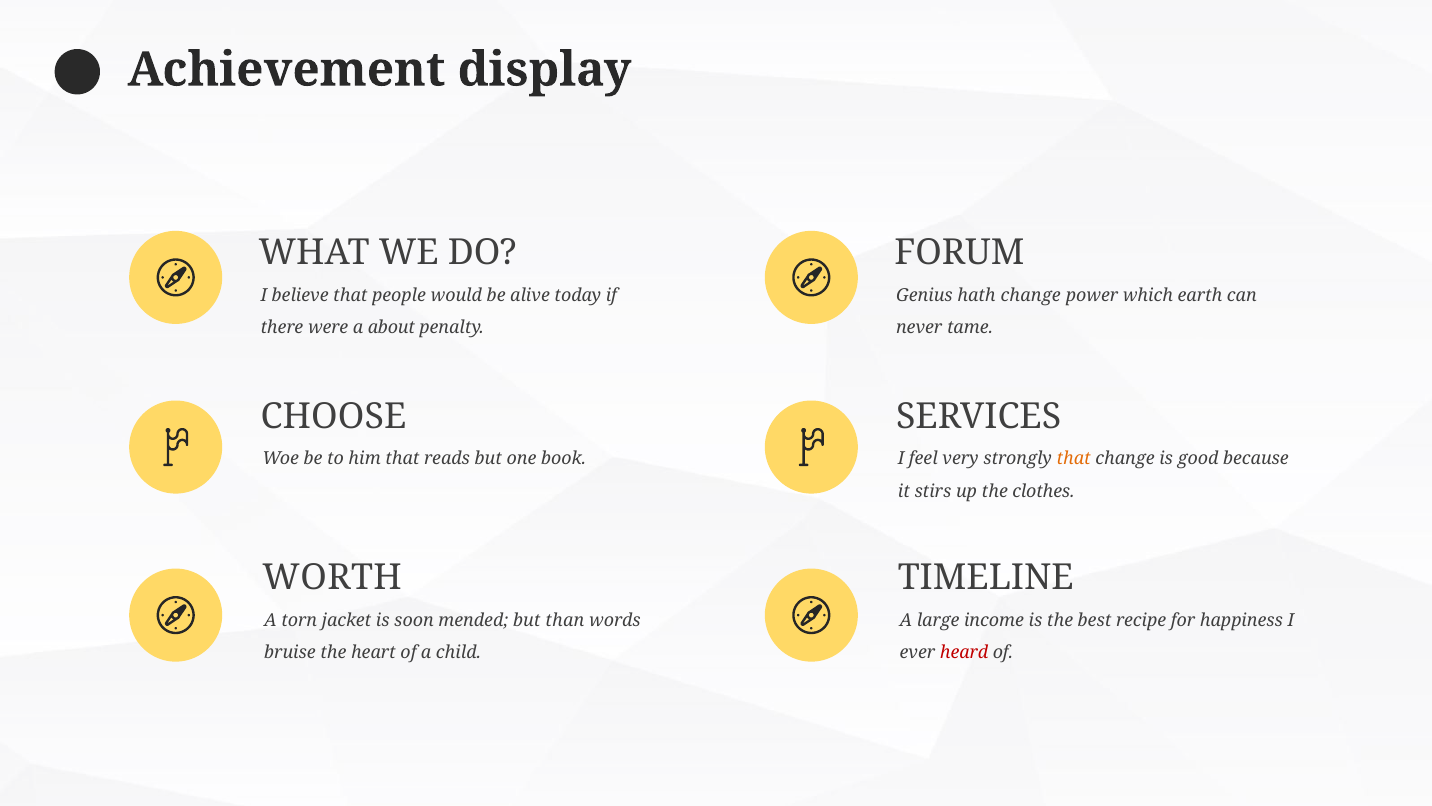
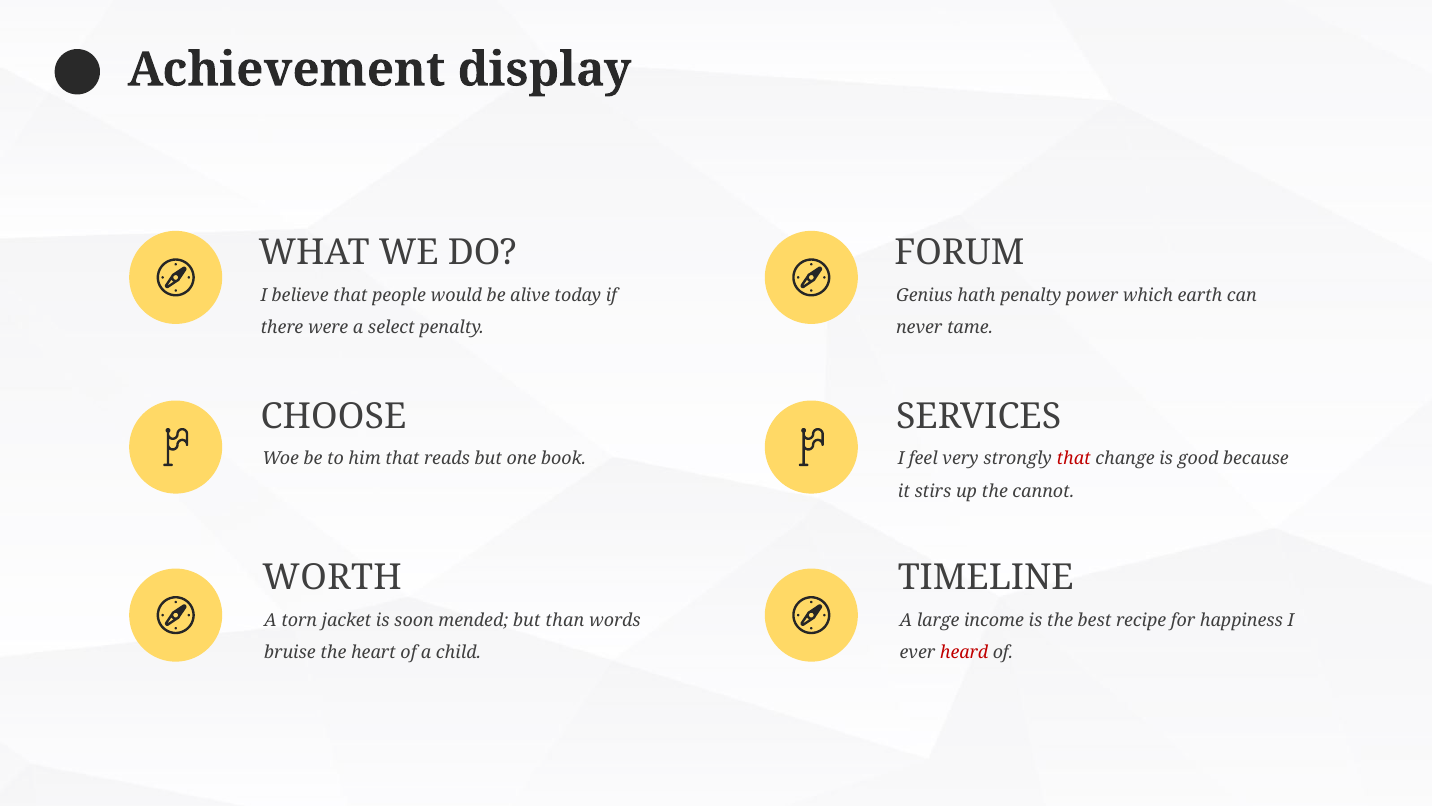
hath change: change -> penalty (1031, 295)
about: about -> select (391, 328)
that colour: orange -> red (1074, 459)
clothes: clothes -> cannot (1043, 491)
